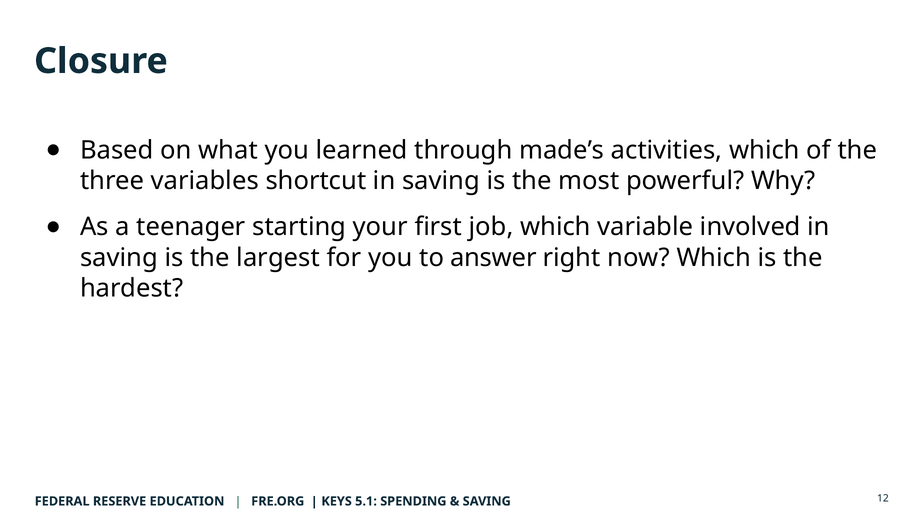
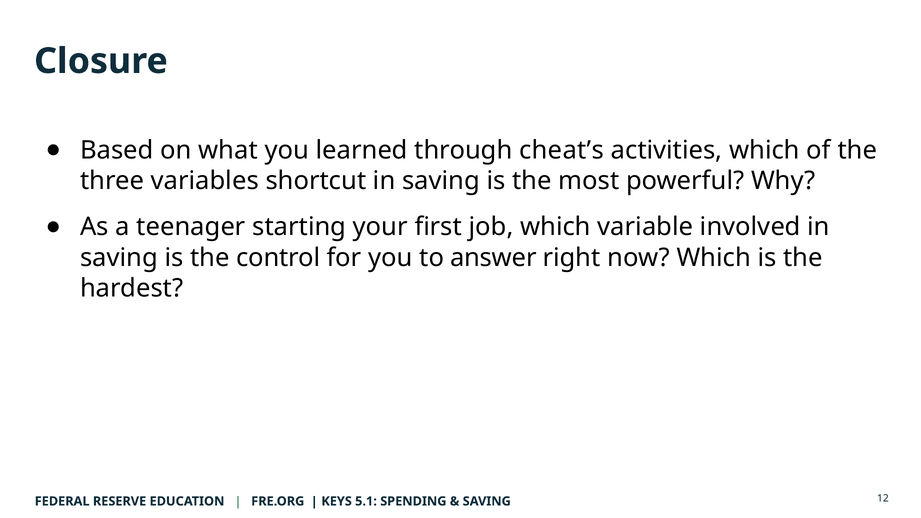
made’s: made’s -> cheat’s (562, 150)
largest: largest -> control (278, 258)
